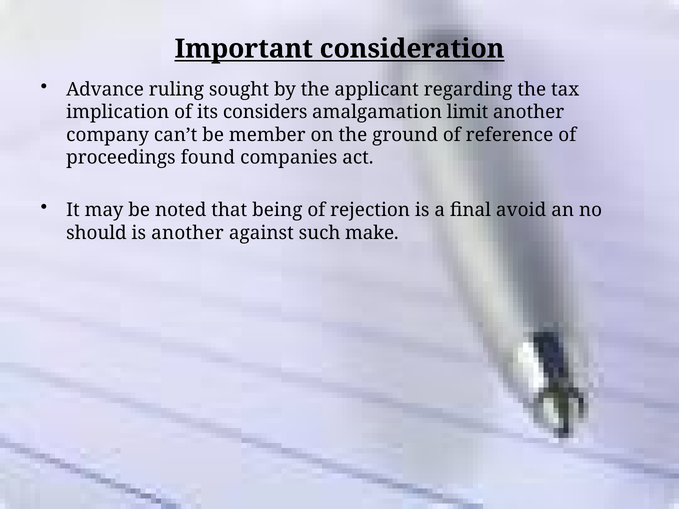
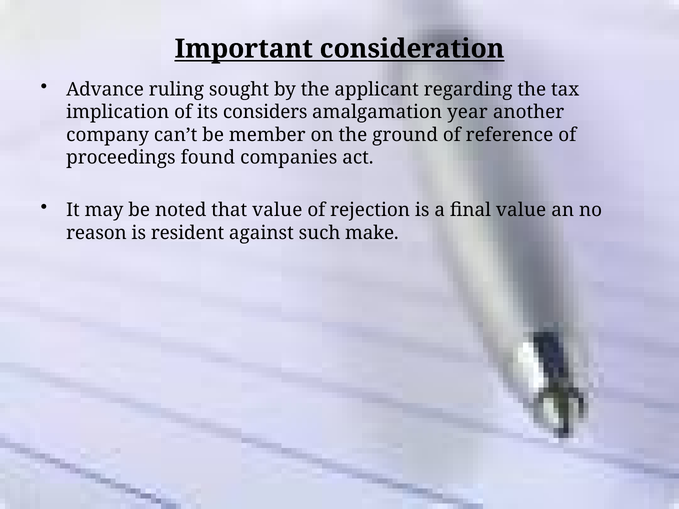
limit: limit -> year (467, 112)
that being: being -> value (277, 210)
final avoid: avoid -> value (521, 210)
should: should -> reason (96, 233)
is another: another -> resident (188, 233)
